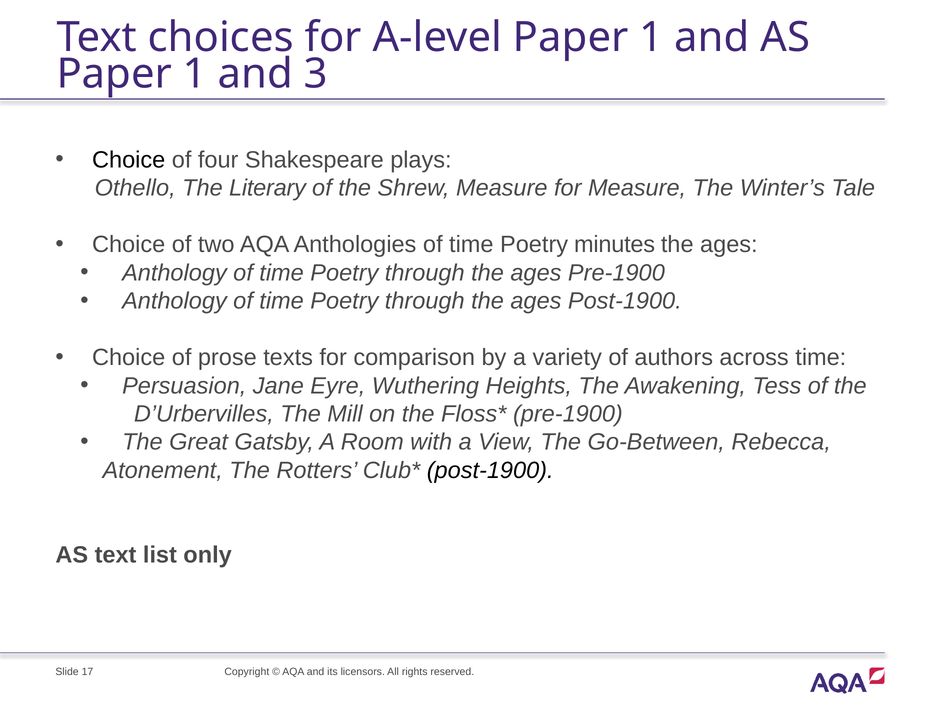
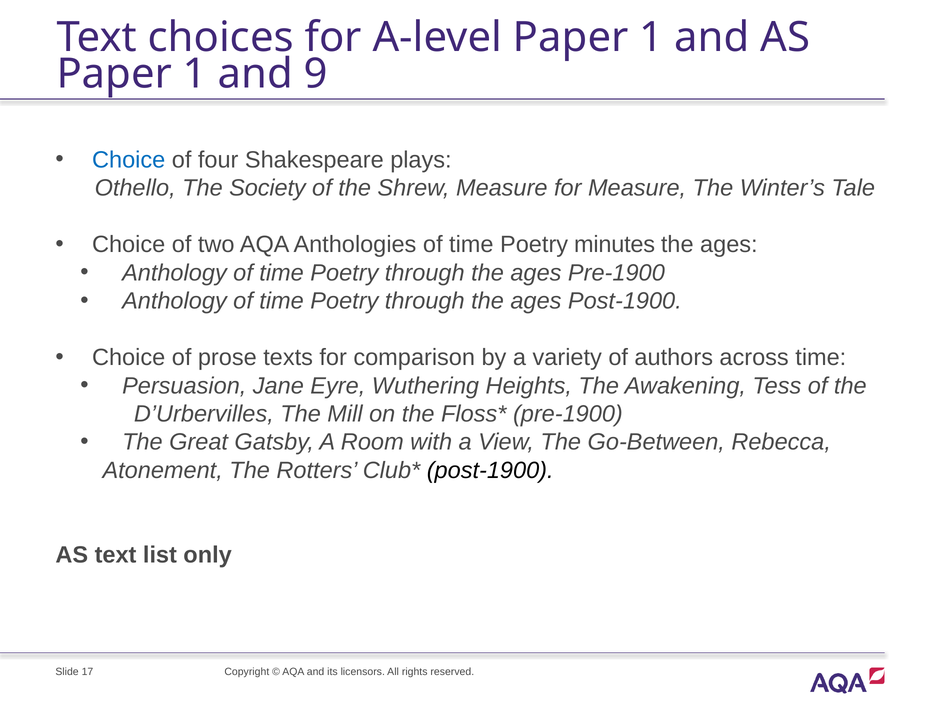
3: 3 -> 9 (316, 74)
Choice colour: black -> blue (129, 160)
Literary: Literary -> Society (267, 188)
